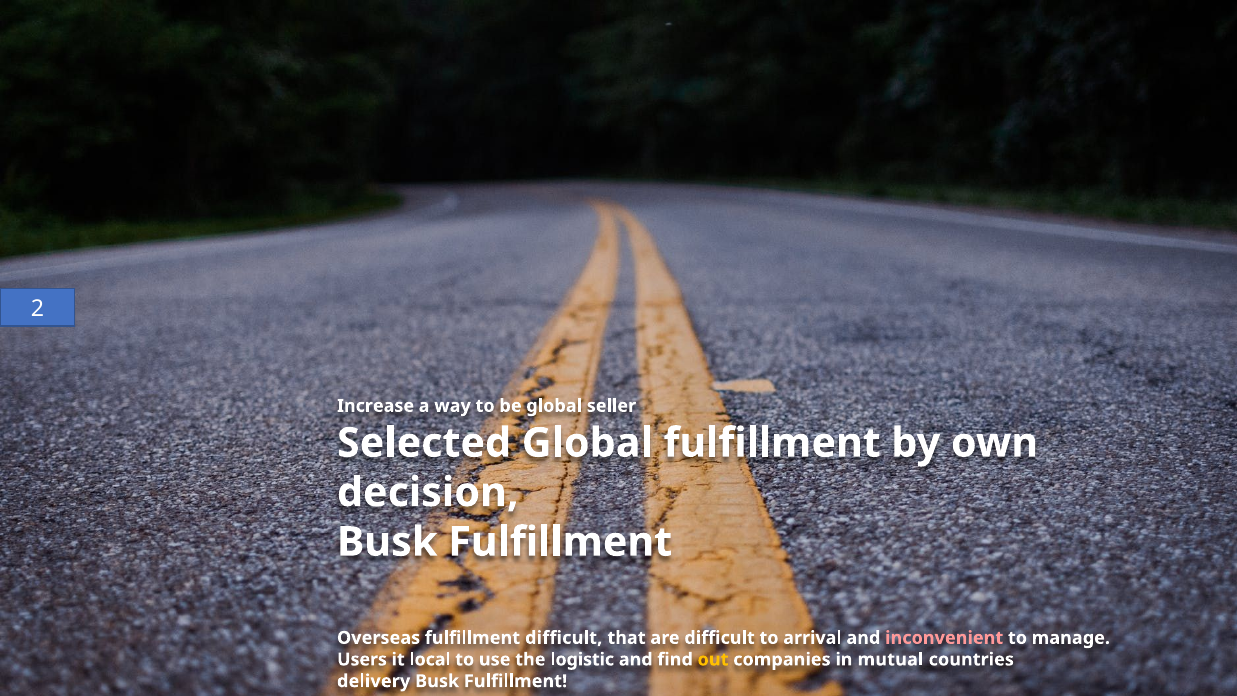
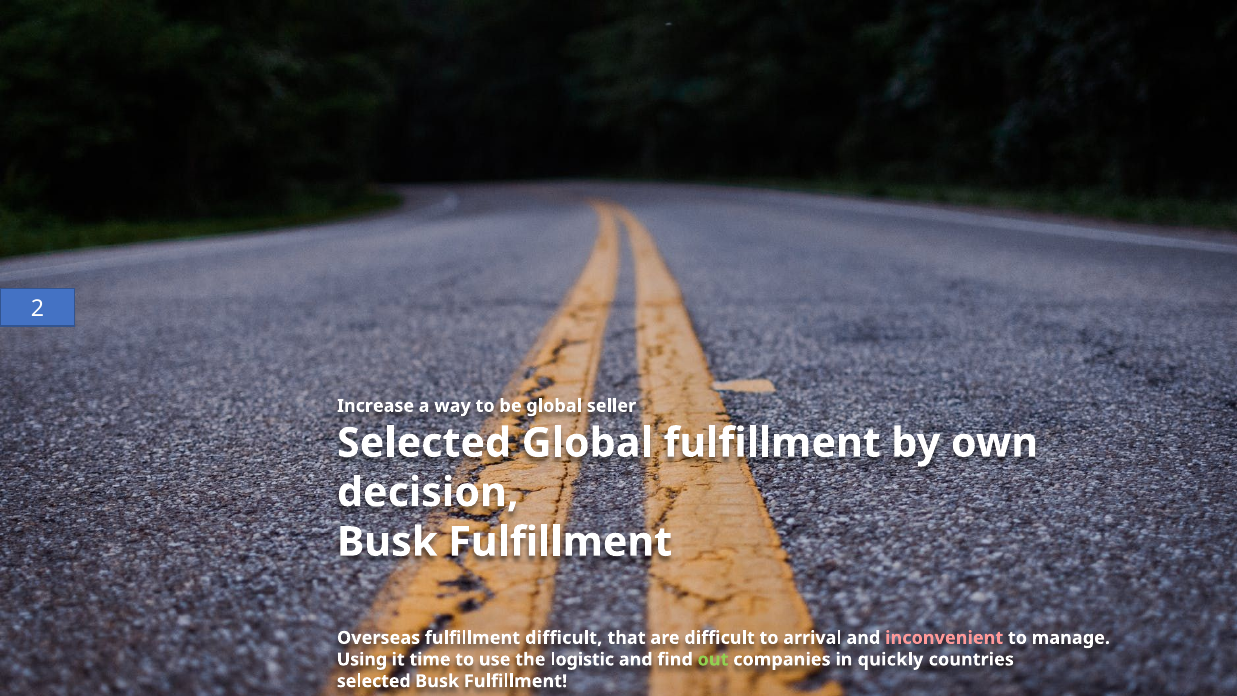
Users: Users -> Using (362, 659)
local: local -> time (430, 659)
out colour: yellow -> light green (713, 659)
mutual: mutual -> quickly (890, 659)
delivery: delivery -> selected (374, 681)
